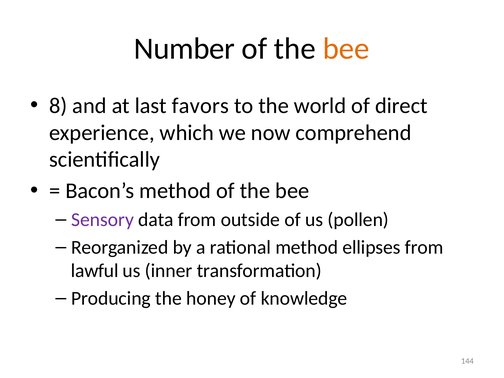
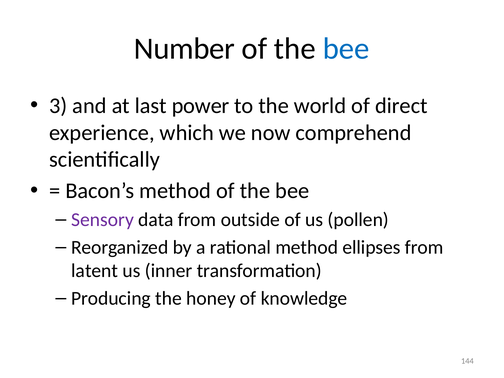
bee colour: orange -> blue (346, 49)
8: 8 -> 3 (58, 106)
favors: favors -> power (201, 106)
lawful: lawful -> latent (95, 271)
